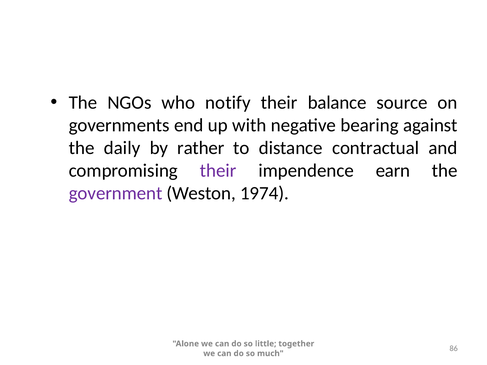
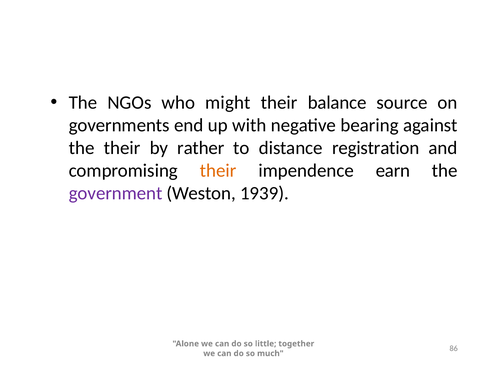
notify: notify -> might (228, 103)
the daily: daily -> their (122, 148)
contractual: contractual -> registration (376, 148)
their colour: purple -> orange (218, 171)
1974: 1974 -> 1939 (264, 193)
